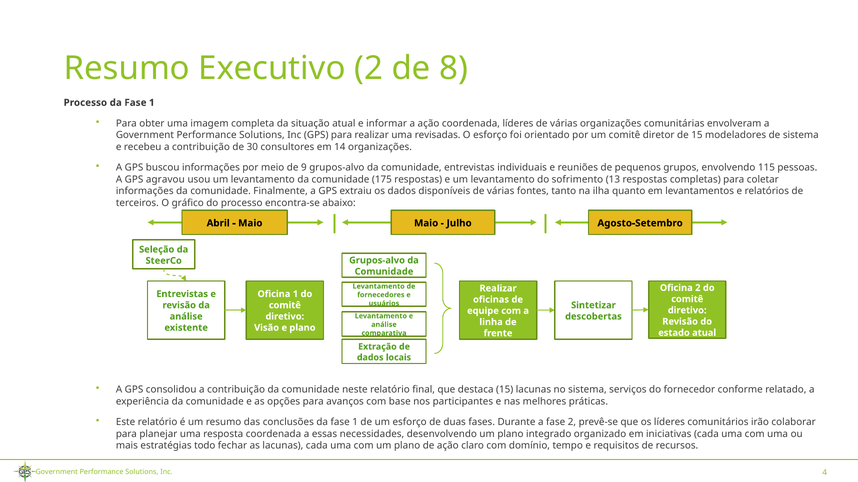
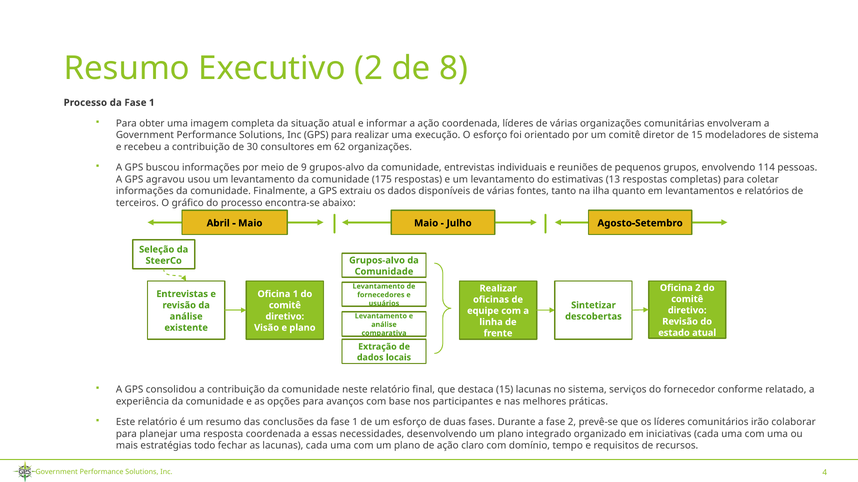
revisadas: revisadas -> execução (438, 135)
14: 14 -> 62 (340, 147)
115: 115 -> 114 (766, 168)
sofrimento: sofrimento -> estimativas (578, 180)
